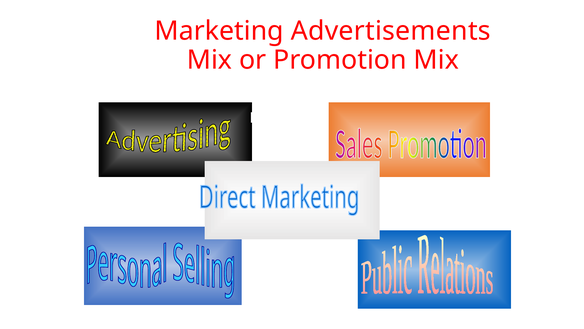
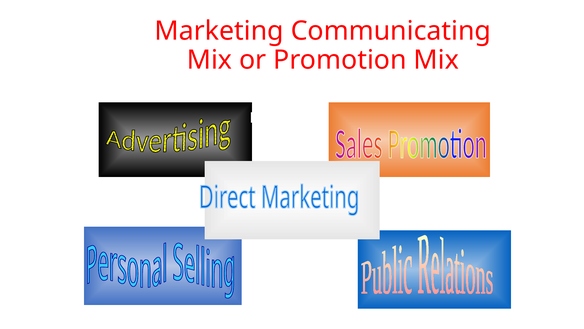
Advertisements: Advertisements -> Communicating (391, 31)
